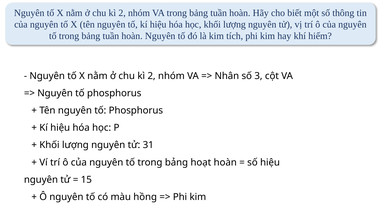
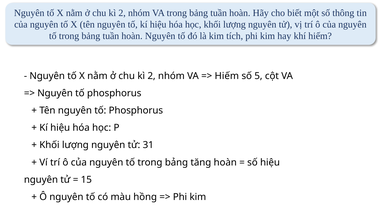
Nhân: Nhân -> Hiếm (227, 76)
3: 3 -> 5 (258, 76)
hoạt: hoạt -> tăng (201, 162)
